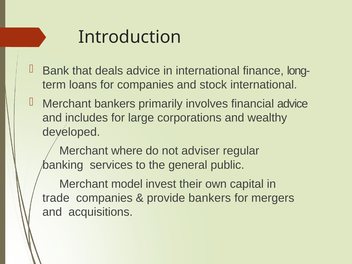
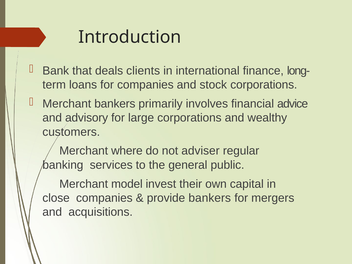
deals advice: advice -> clients (143, 71)
stock international: international -> corporations (264, 85)
includes: includes -> advisory (87, 118)
developed: developed -> customers (71, 132)
trade: trade -> close (56, 198)
